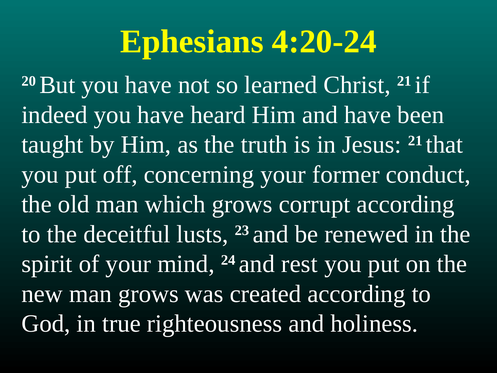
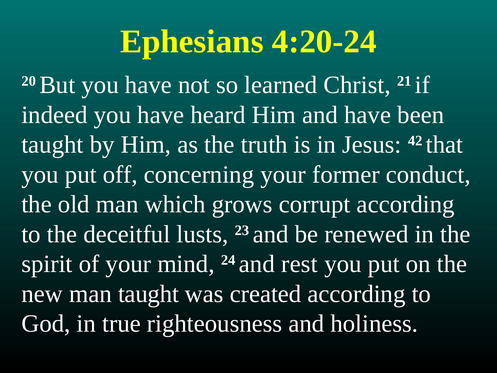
Jesus 21: 21 -> 42 (415, 141)
man grows: grows -> taught (148, 294)
